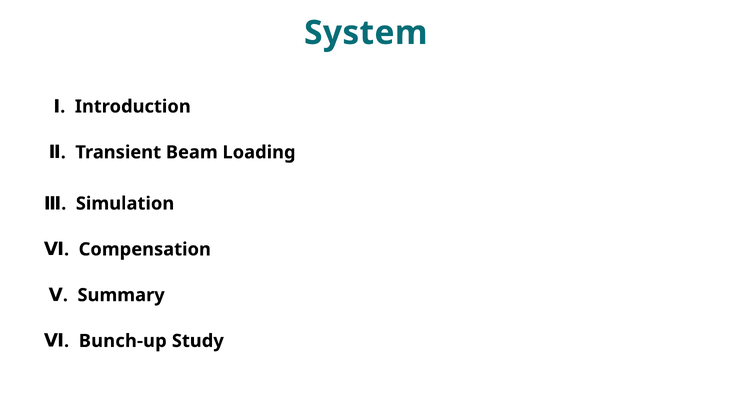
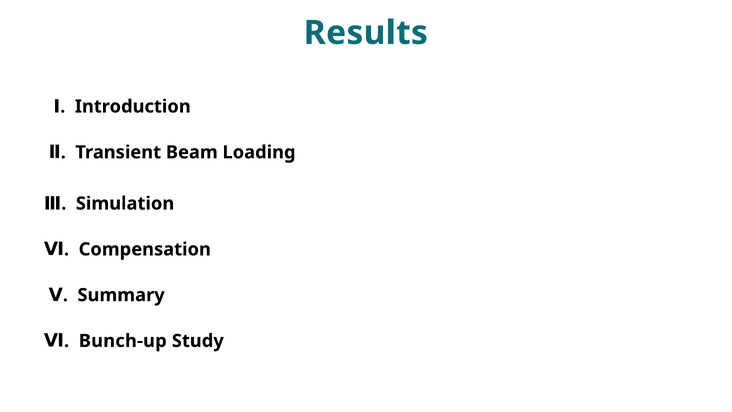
System: System -> Results (366, 33)
